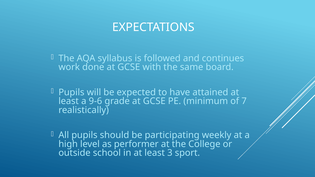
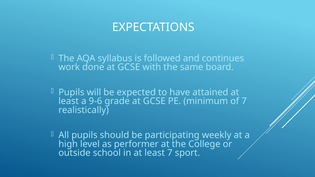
least 3: 3 -> 7 (170, 153)
